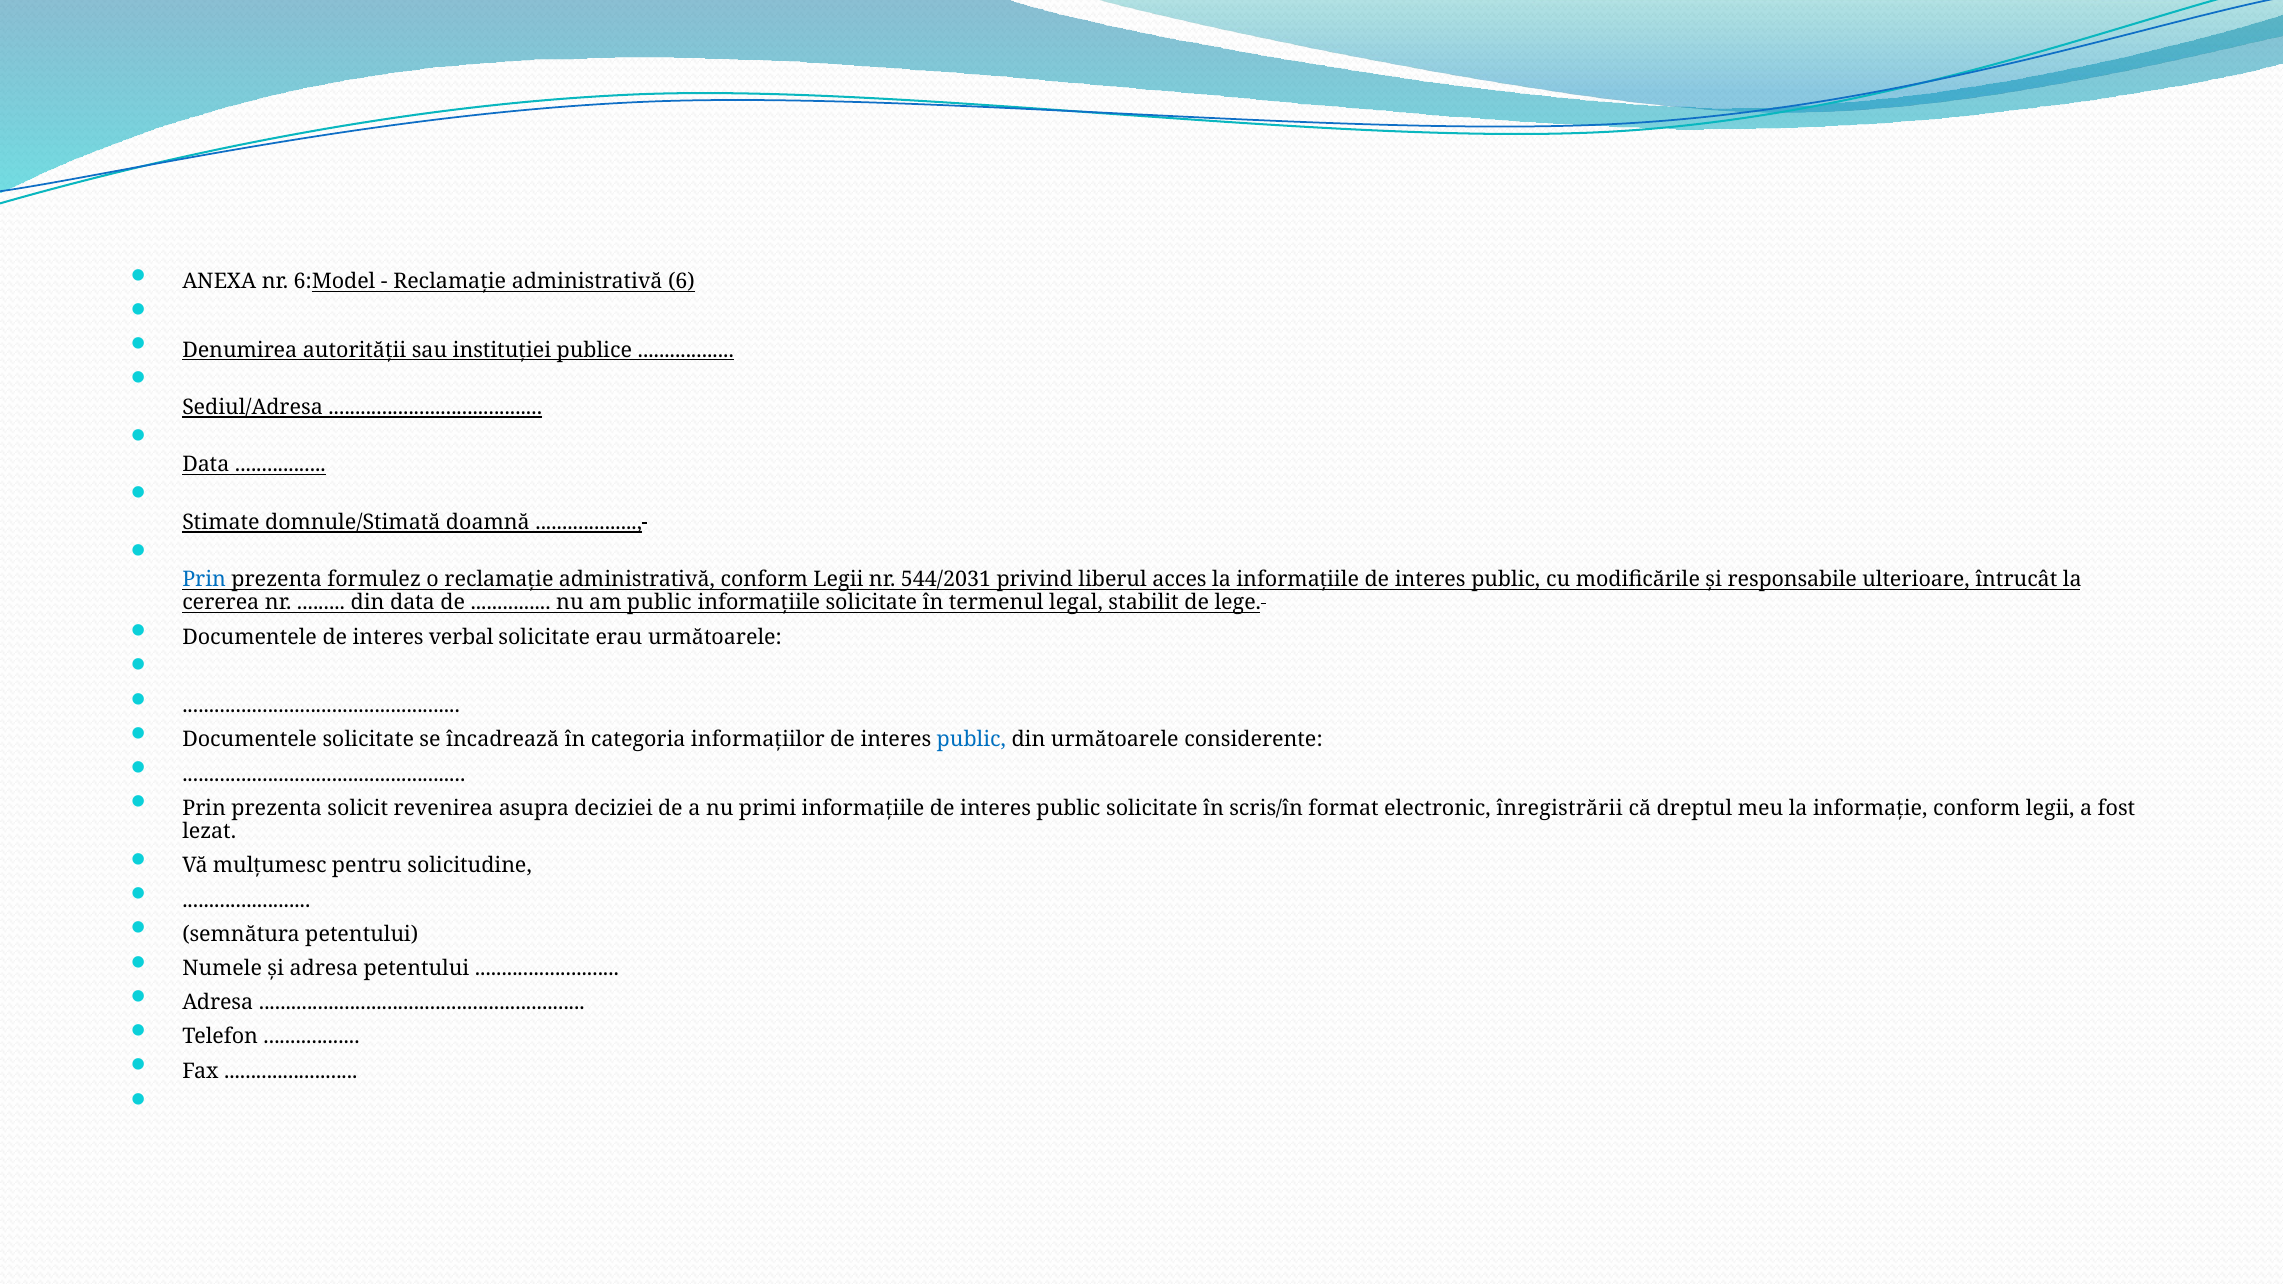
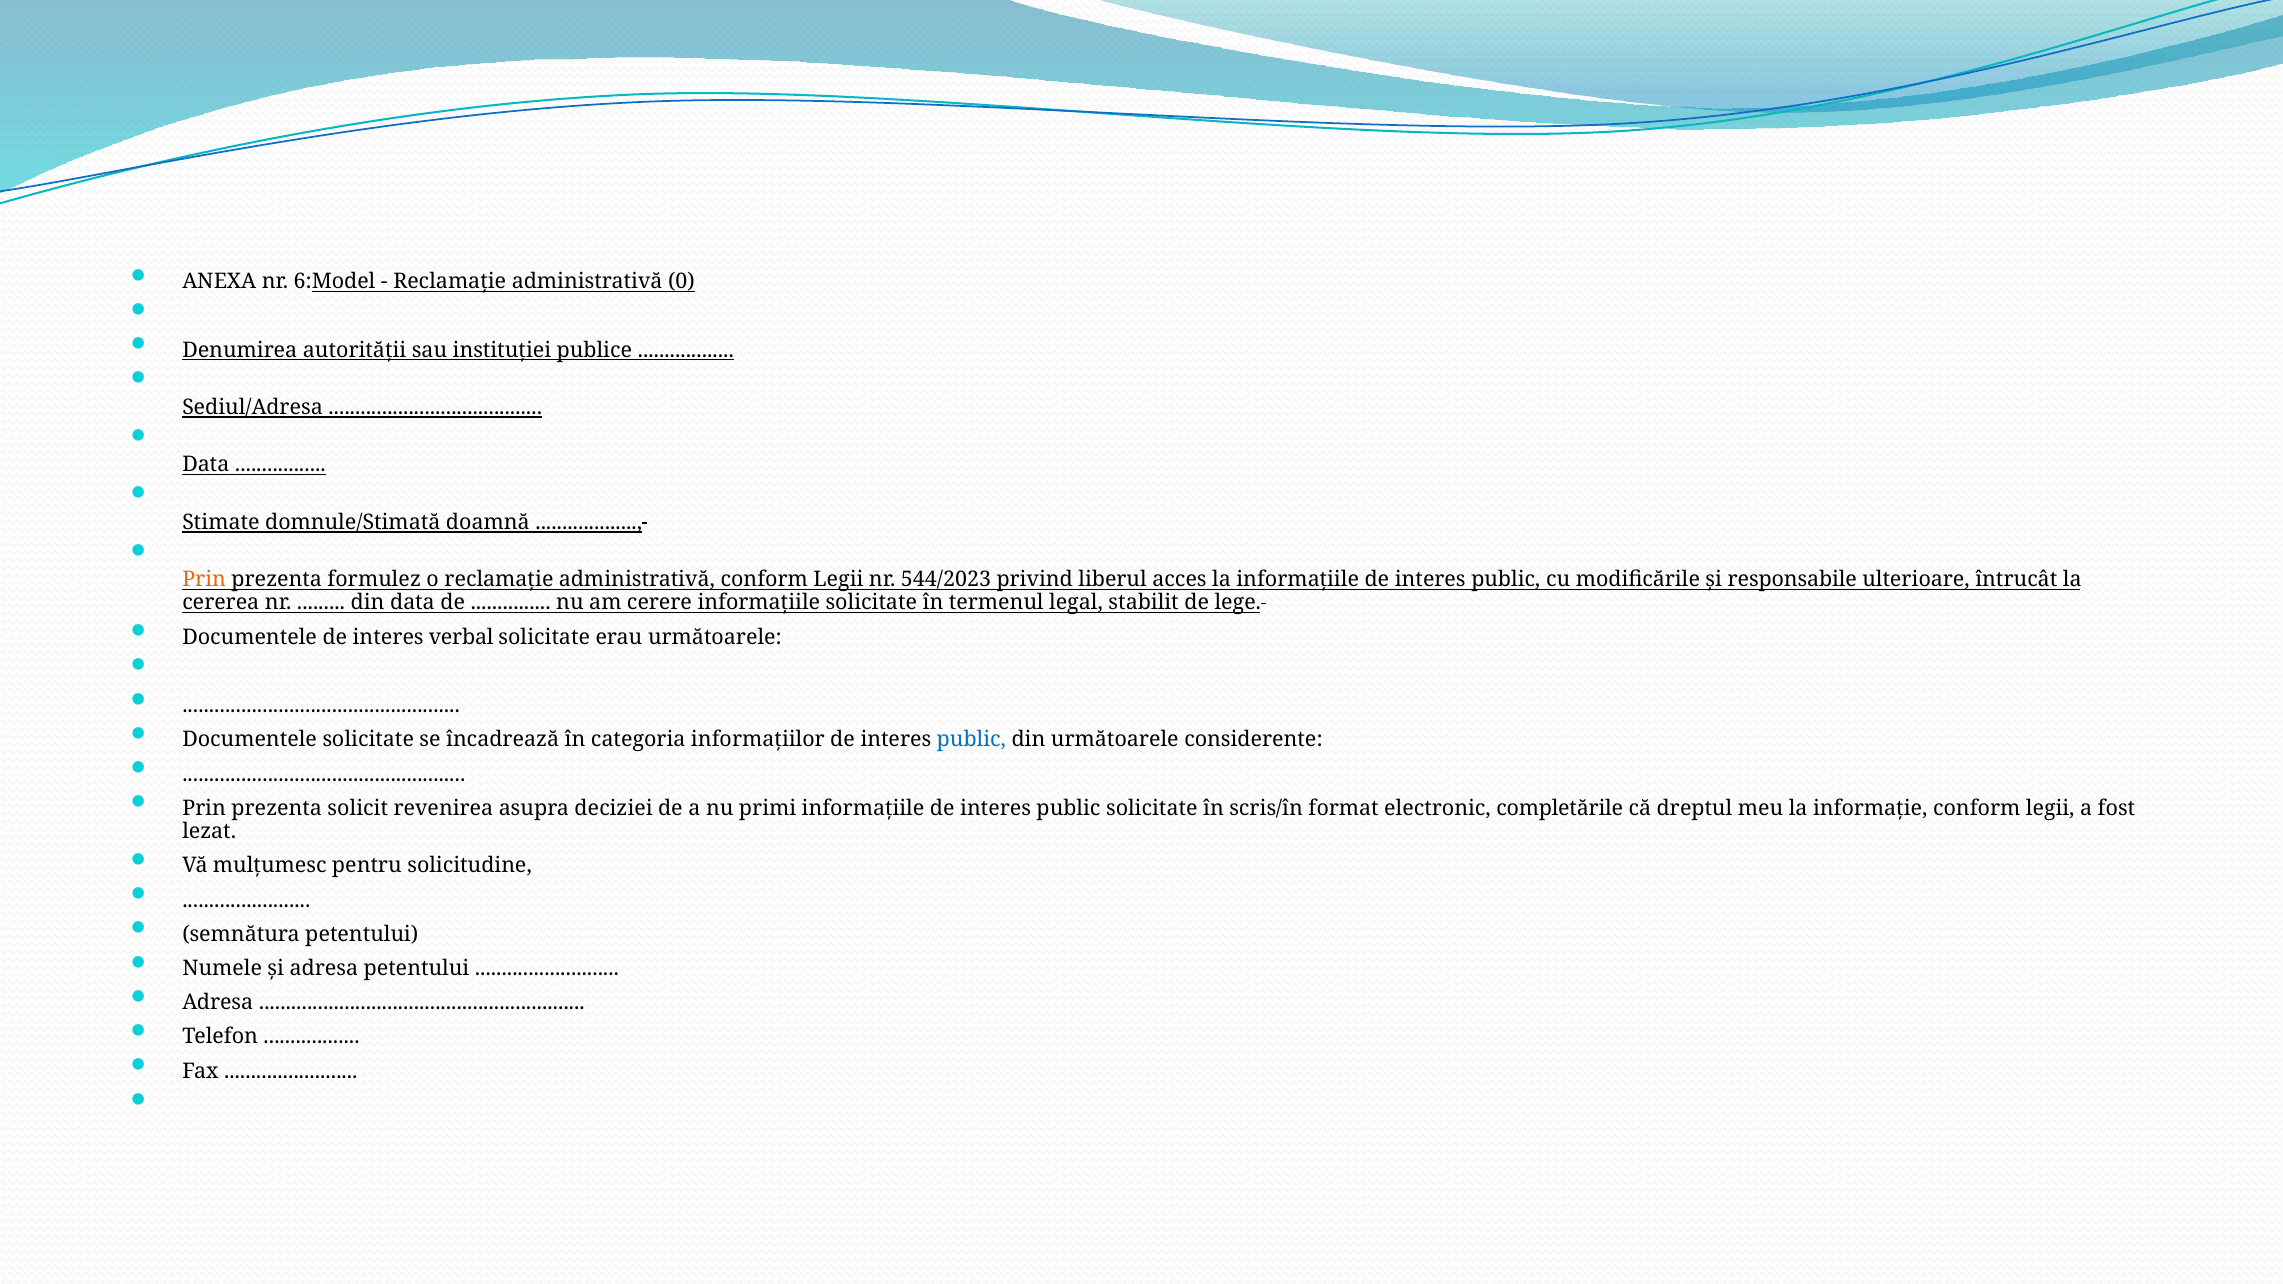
6: 6 -> 0 (681, 282)
Prin colour: blue -> orange (204, 580)
544/2031: 544/2031 -> 544/2023 (946, 580)
am public: public -> cerere (659, 603)
înregistrării: înregistrării -> completările (1560, 808)
